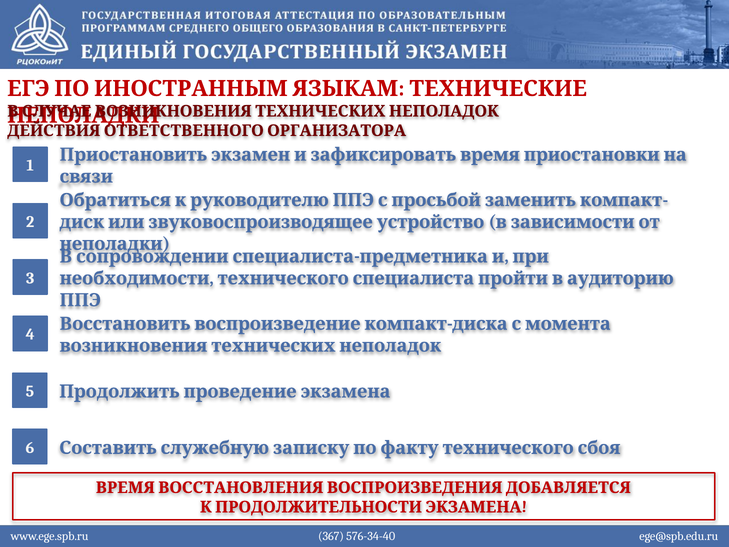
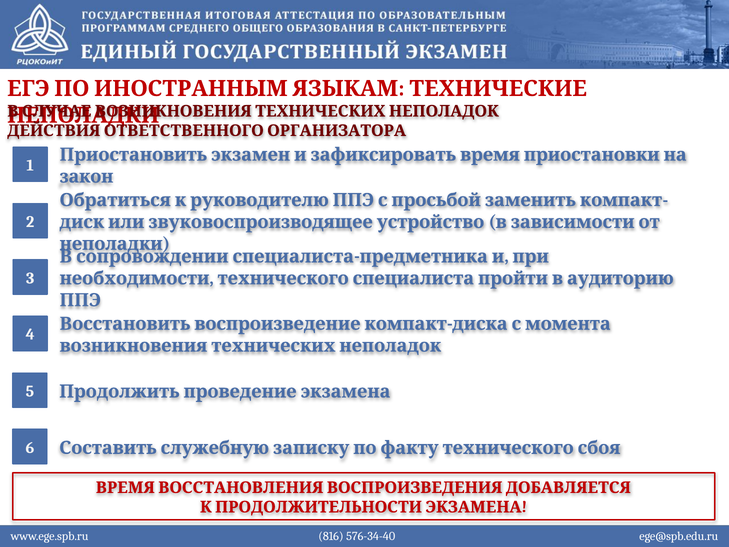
связи: связи -> закон (86, 176)
367: 367 -> 816 (331, 536)
